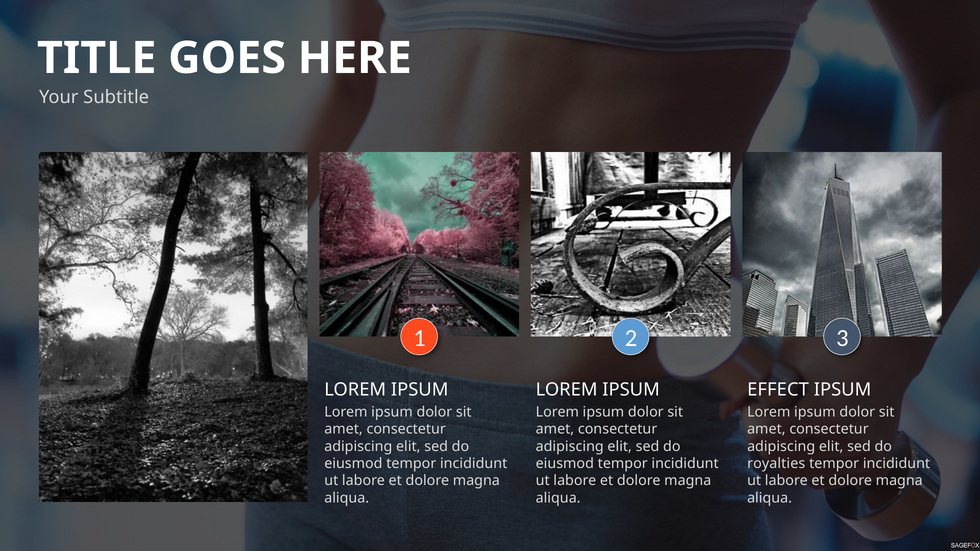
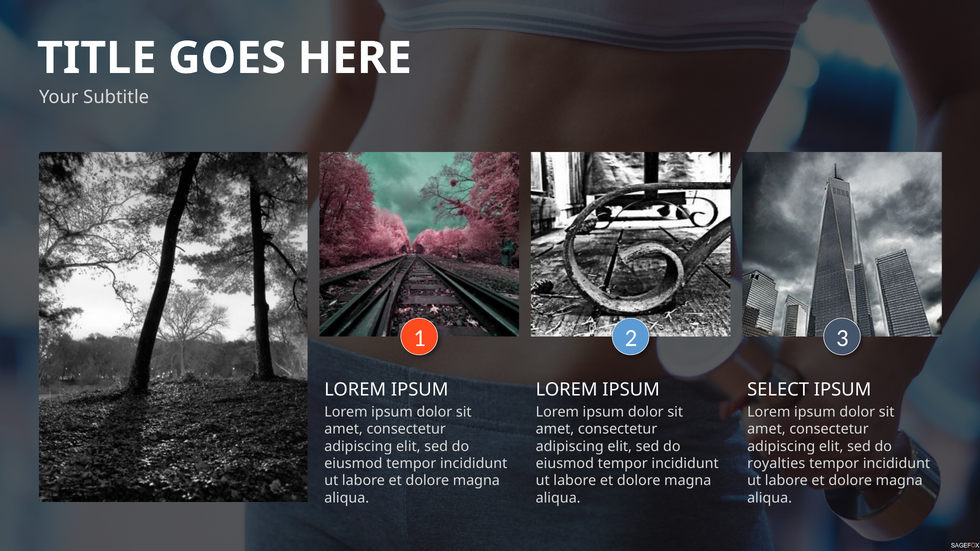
EFFECT: EFFECT -> SELECT (778, 390)
